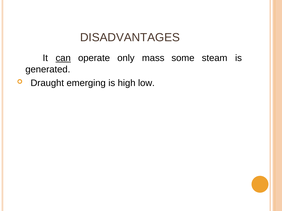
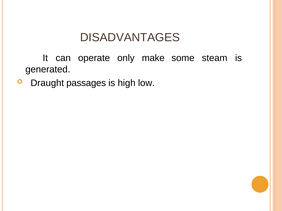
can underline: present -> none (63, 58)
mass: mass -> make (153, 58)
emerging: emerging -> passages (86, 83)
